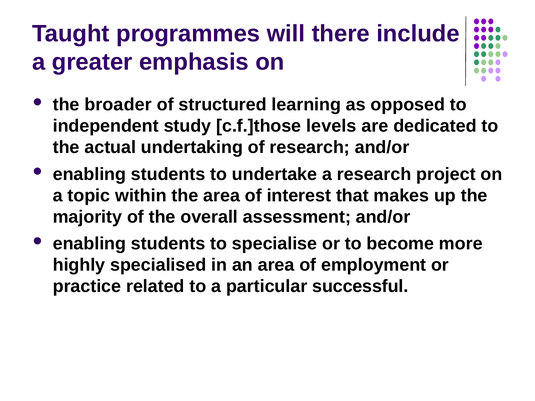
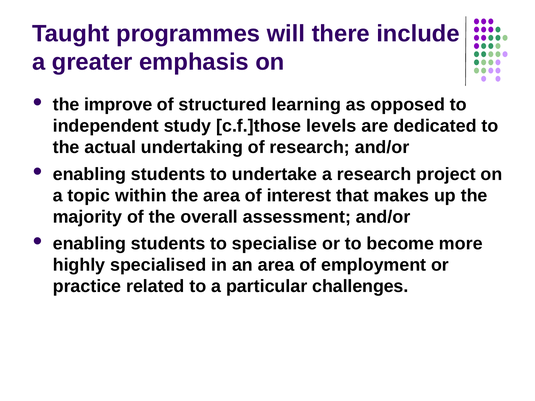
broader: broader -> improve (118, 105)
successful: successful -> challenges (360, 287)
